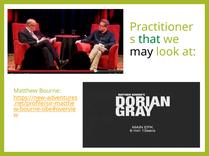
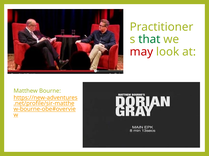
may colour: black -> red (141, 52)
